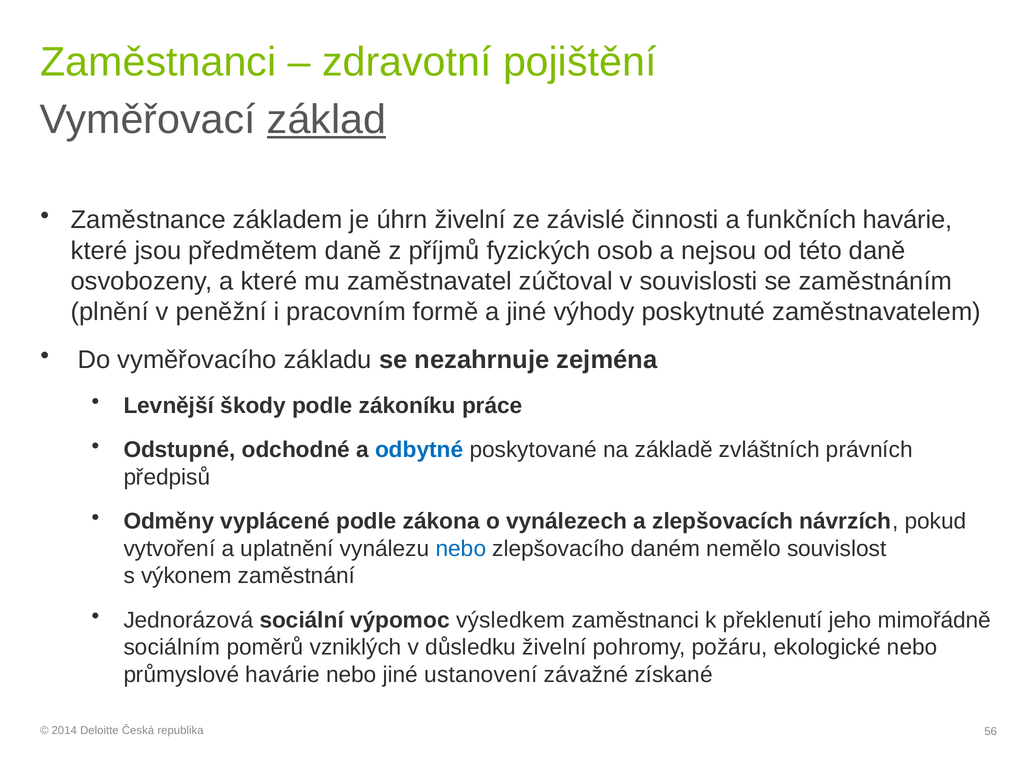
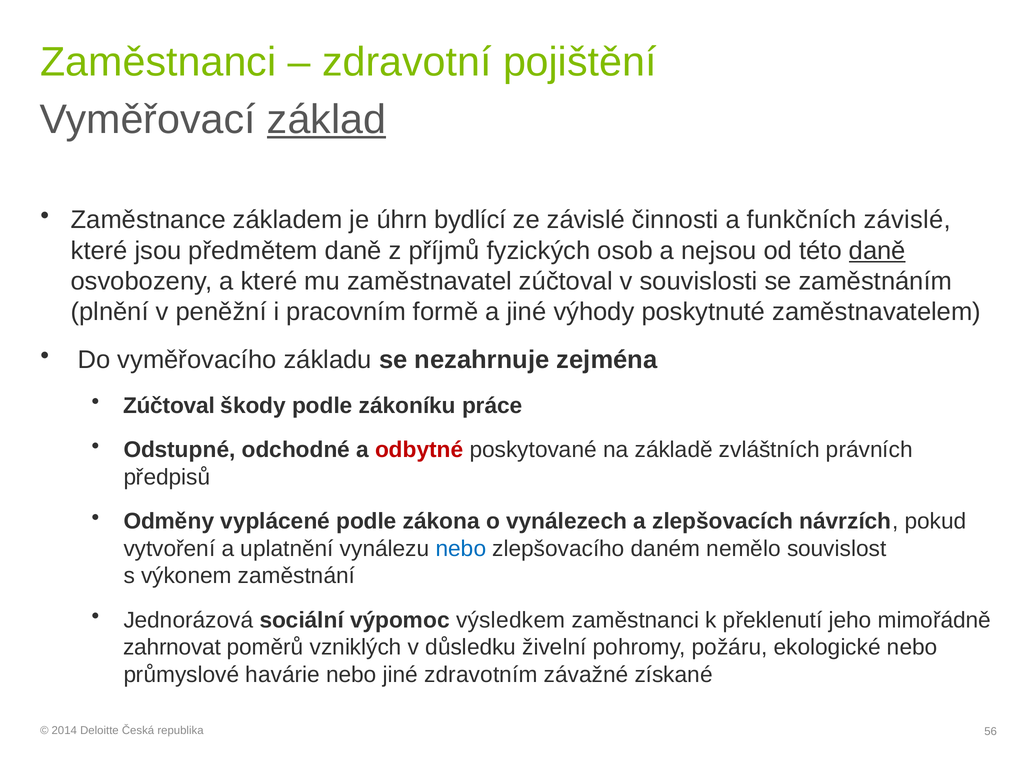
úhrn živelní: živelní -> bydlící (470, 220)
funkčních havárie: havárie -> závislé (907, 220)
daně underline: none -> present (877, 251)
Levnější: Levnější -> Zúčtoval (169, 406)
odbytné colour: blue -> red (419, 450)
sociálním: sociálním -> zahrnovat (172, 648)
ustanovení: ustanovení -> zdravotním (481, 675)
